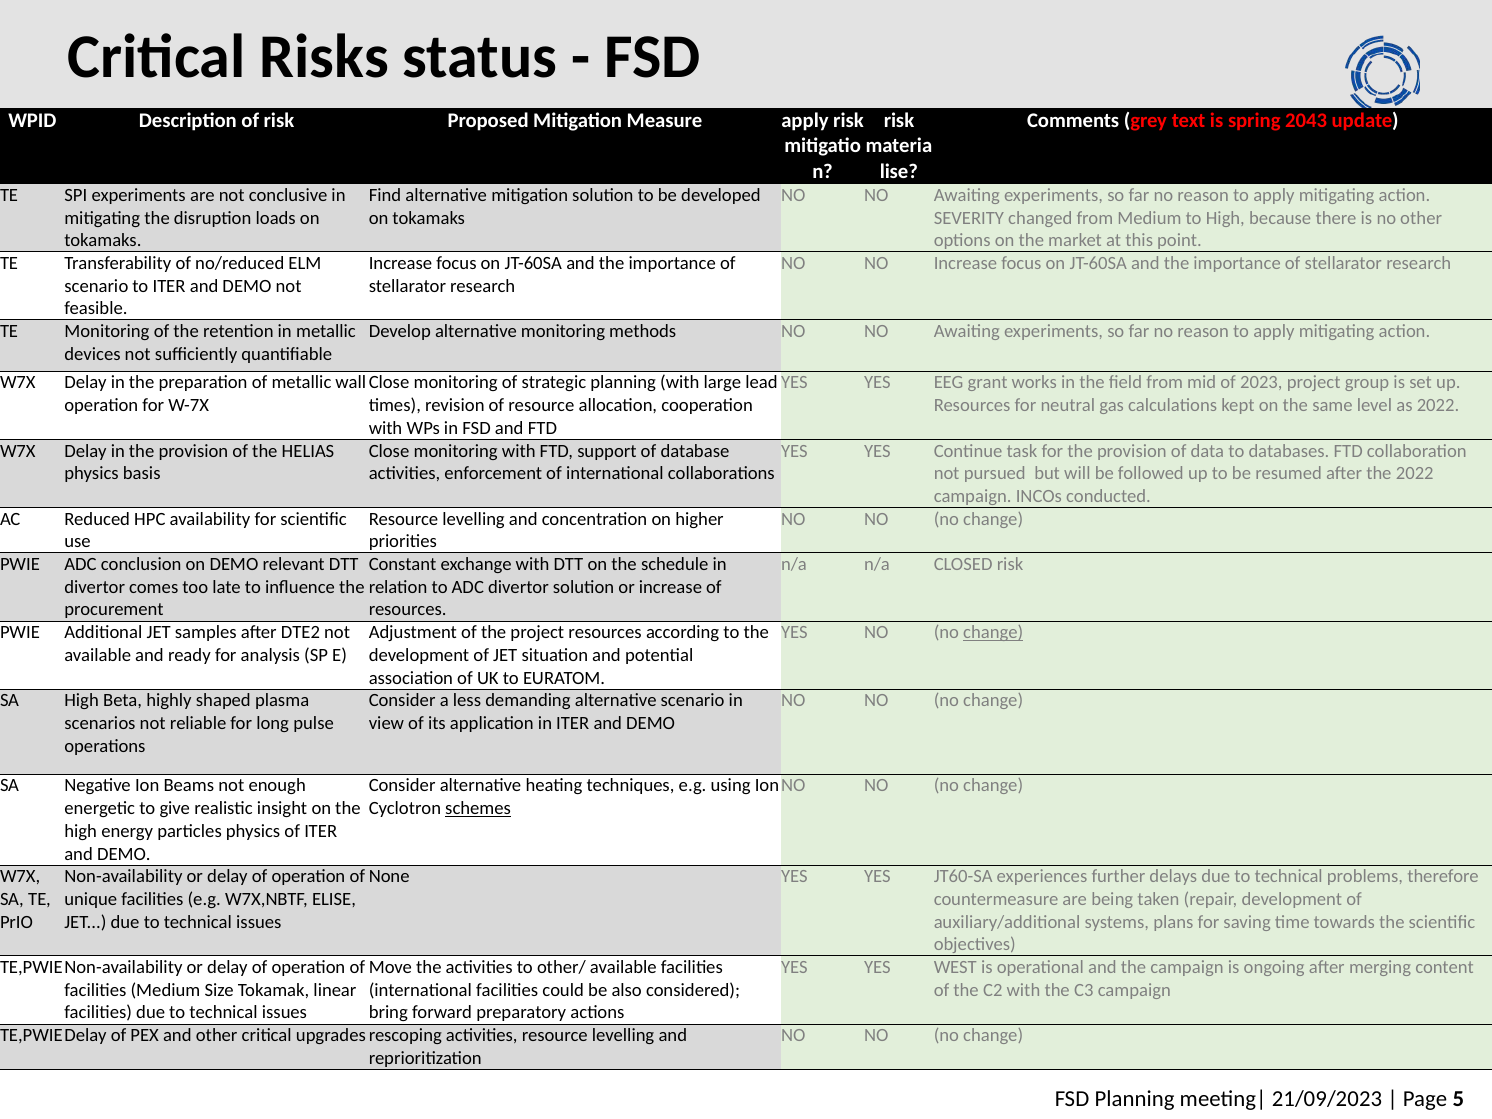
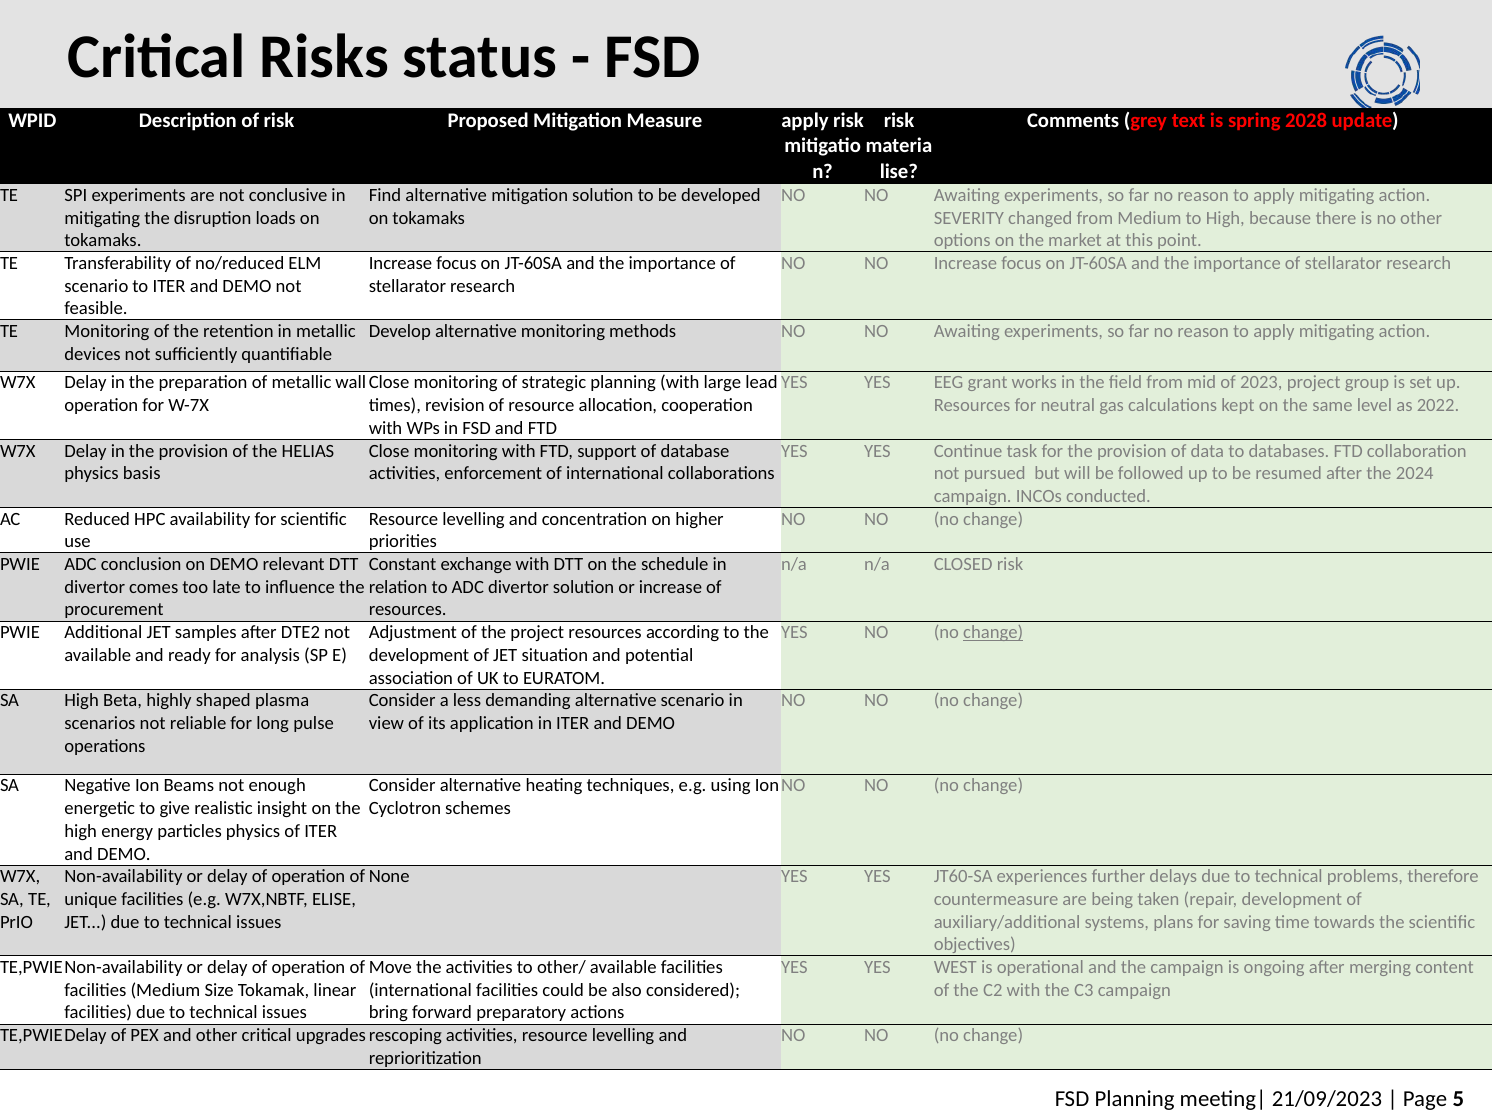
2043: 2043 -> 2028 (1306, 121)
the 2022: 2022 -> 2024 (1415, 474)
schemes underline: present -> none (478, 809)
